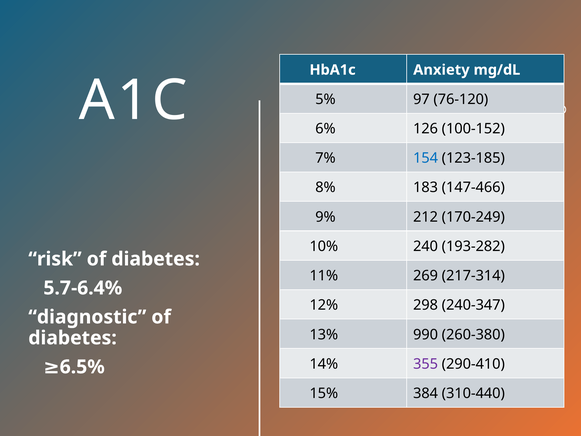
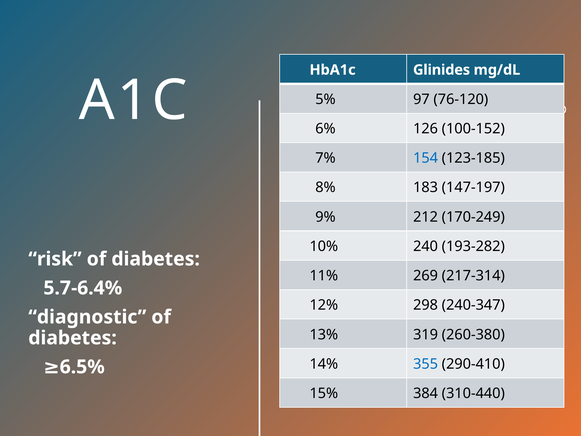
Anxiety: Anxiety -> Glinides (442, 70)
147-466: 147-466 -> 147-197 (473, 187)
990: 990 -> 319 (426, 334)
355 colour: purple -> blue (426, 364)
